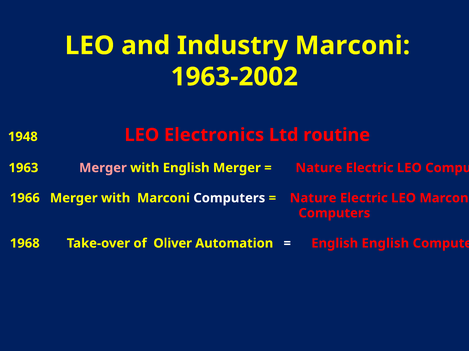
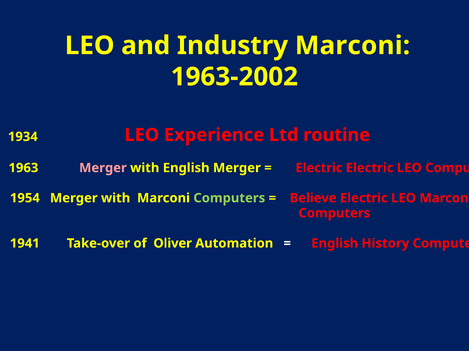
1948: 1948 -> 1934 (23, 137)
Electronics: Electronics -> Experience (214, 135)
Nature: Nature -> Electric (319, 168)
1966: 1966 -> 1954 (25, 198)
Computers colour: white -> light green (229, 198)
Nature: Nature -> Believe (313, 198)
1968: 1968 -> 1941 (25, 244)
English English: English -> History (385, 244)
